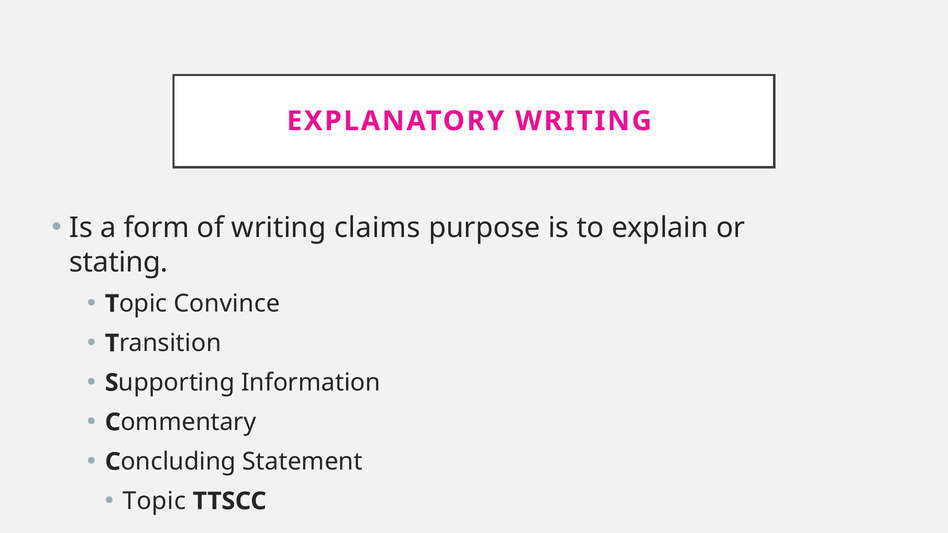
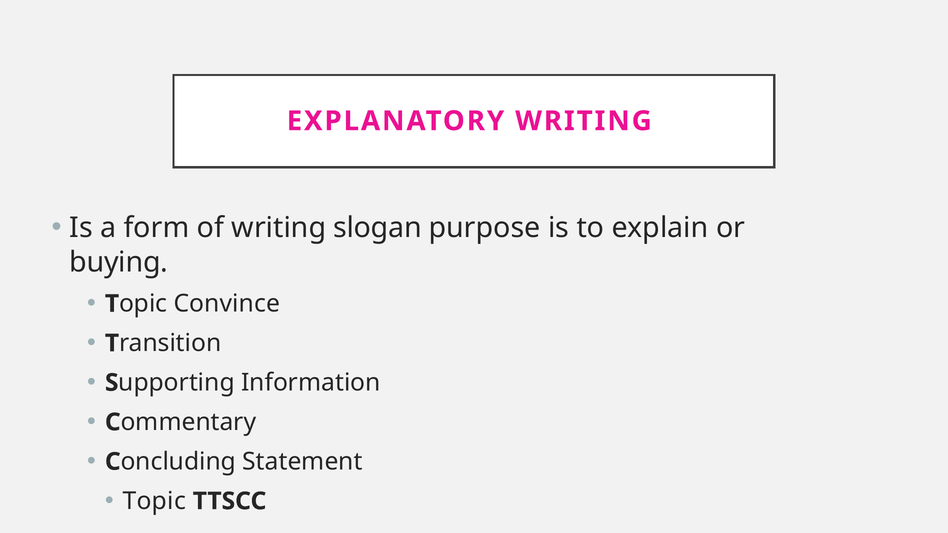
claims: claims -> slogan (378, 228)
stating: stating -> buying (119, 262)
